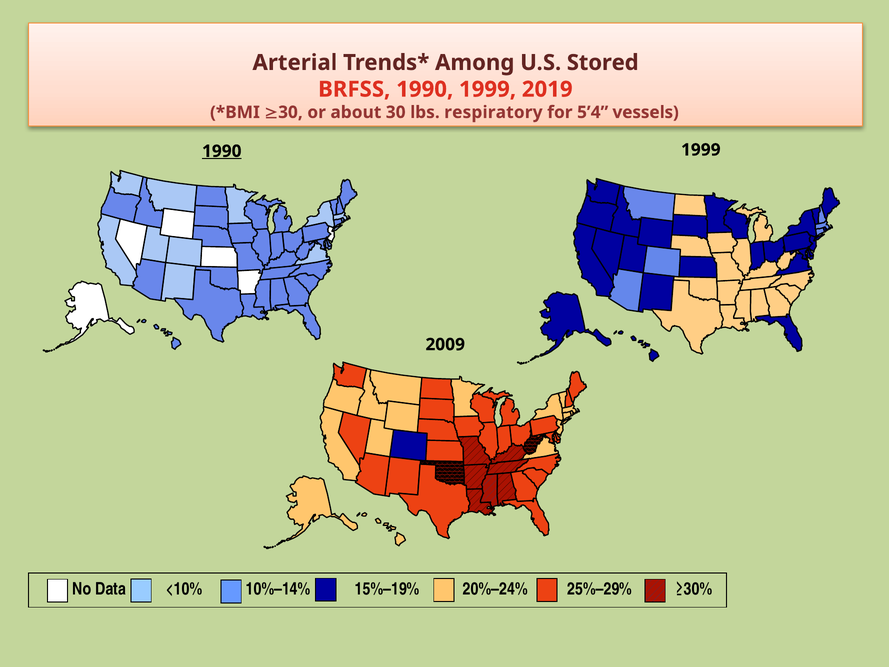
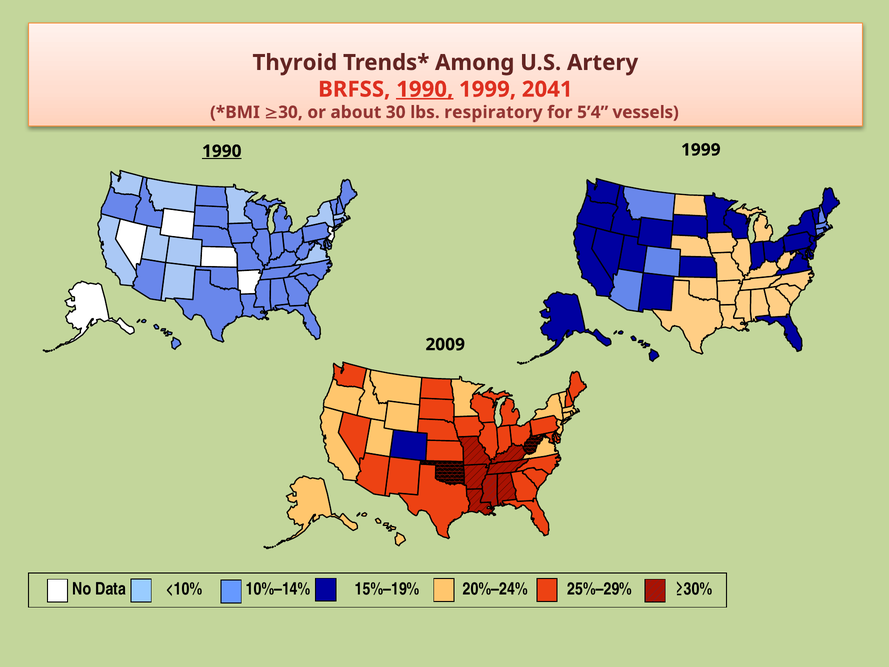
Arterial: Arterial -> Thyroid (295, 63)
Stored: Stored -> Artery (603, 63)
1990 underline: none -> present (425, 89)
2019: 2019 -> 2041 (547, 89)
